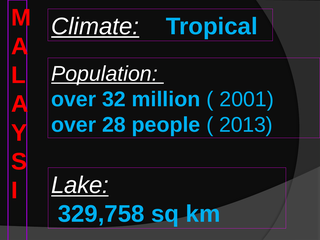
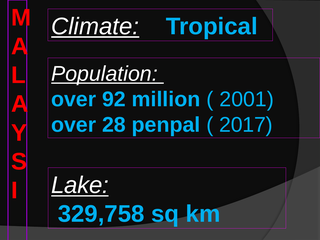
32: 32 -> 92 (114, 99)
people: people -> penpal (166, 125)
2013: 2013 -> 2017 (246, 125)
